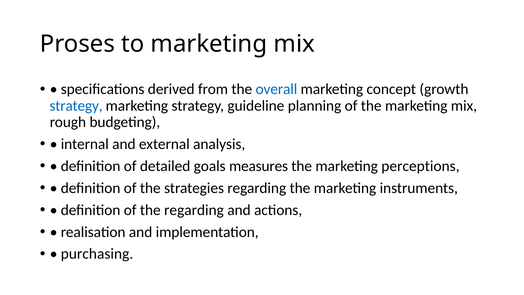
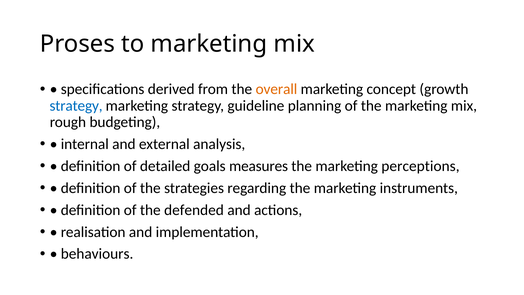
overall colour: blue -> orange (276, 89)
the regarding: regarding -> defended (194, 210)
purchasing: purchasing -> behaviours (97, 254)
